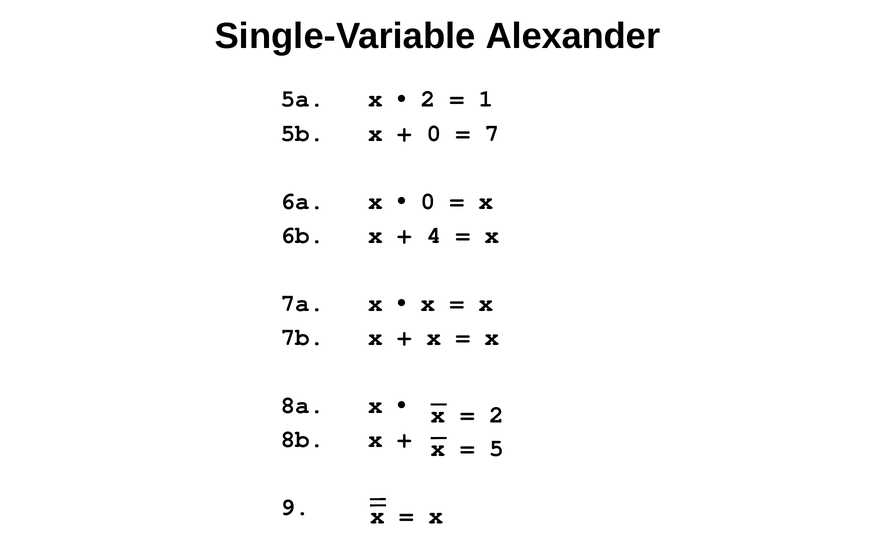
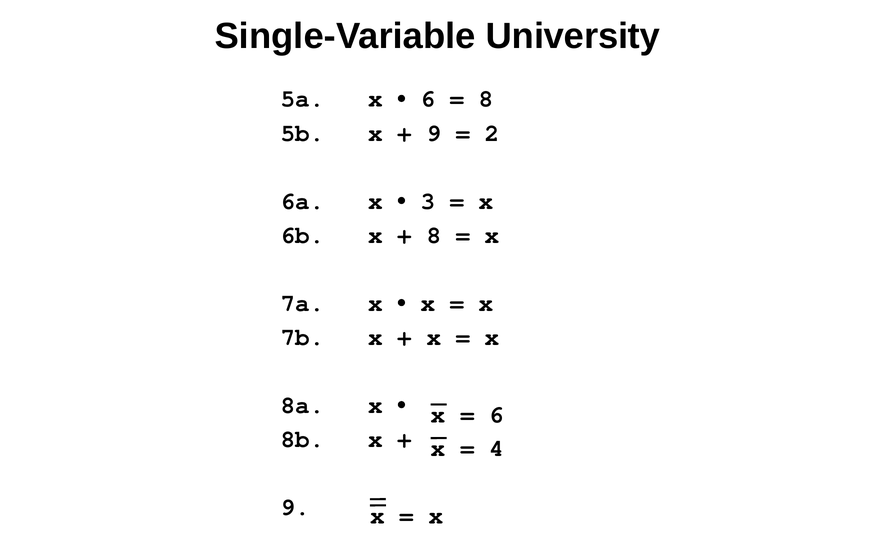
Alexander: Alexander -> University (573, 36)
2: 2 -> 6 (428, 99)
1: 1 -> 8 (486, 99)
0: 0 -> 9 (434, 133)
7: 7 -> 2 (492, 133)
0: 0 -> 3 (428, 201)
4: 4 -> 8 (434, 235)
2: 2 -> 6 (497, 415)
5: 5 -> 4 (497, 448)
